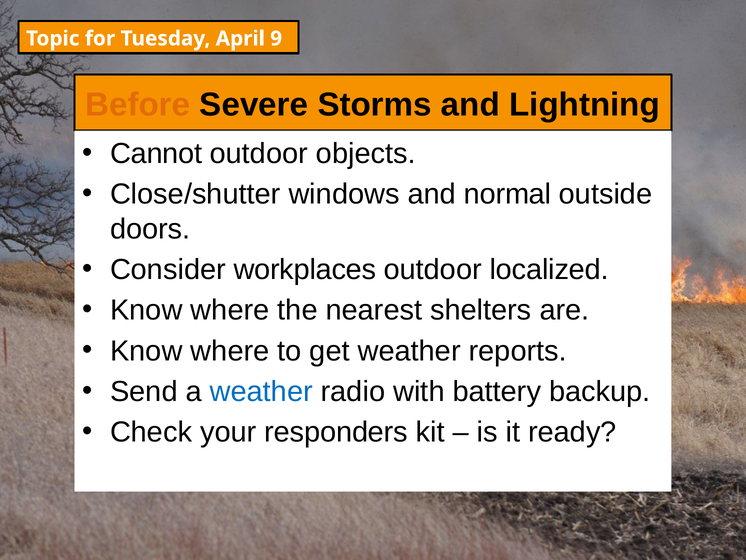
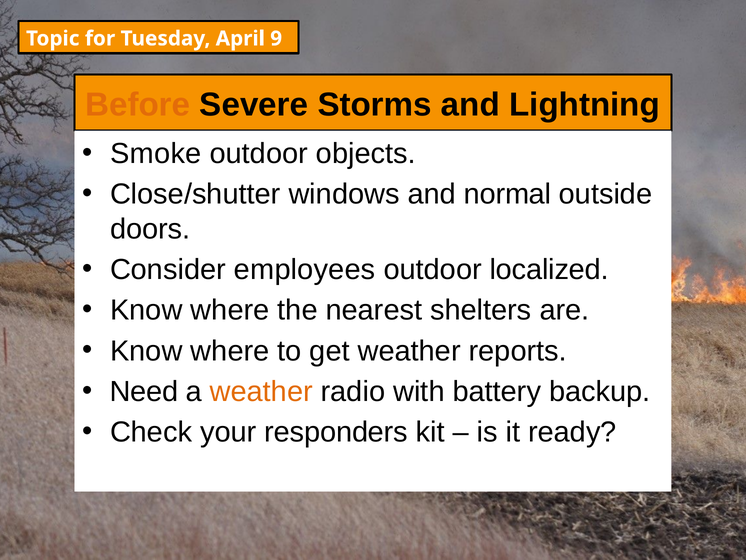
Cannot: Cannot -> Smoke (156, 154)
workplaces: workplaces -> employees (305, 270)
Send: Send -> Need (144, 391)
weather colour: blue -> orange (261, 391)
